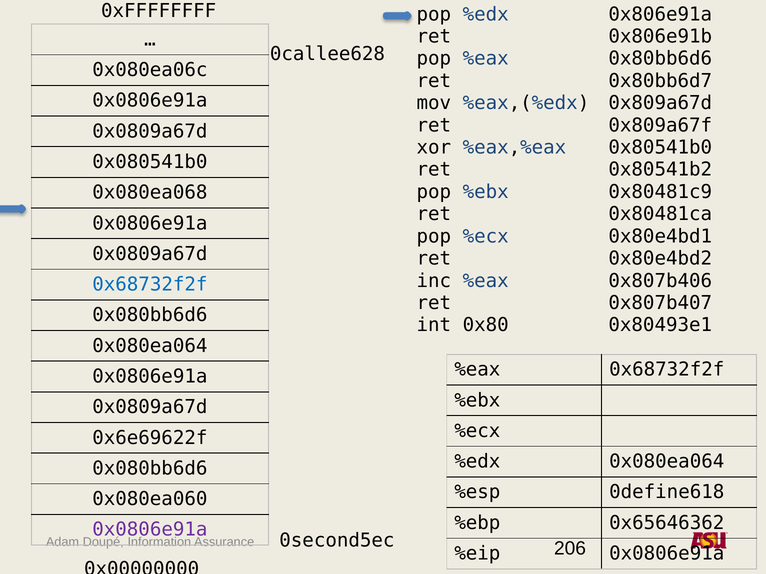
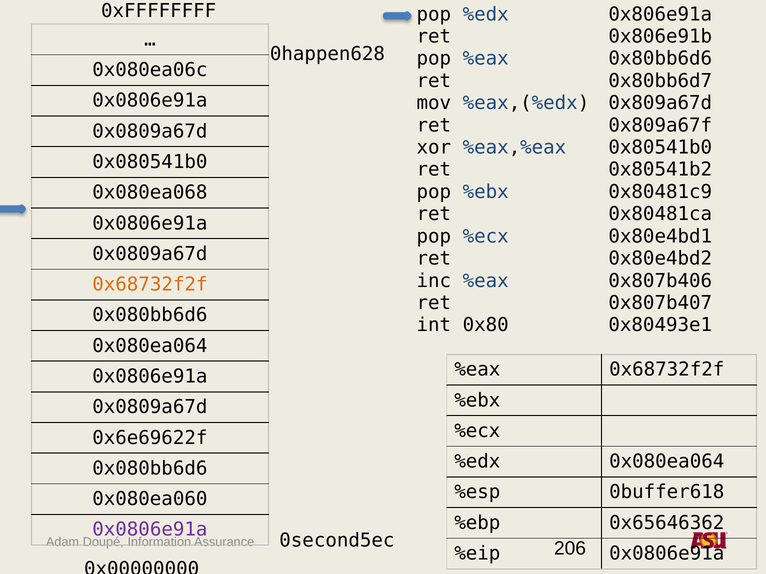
0callee628: 0callee628 -> 0happen628 (327, 54)
0x68732f2f colour: blue -> orange (150, 285)
0define618: 0define618 -> 0buffer618 (667, 493)
